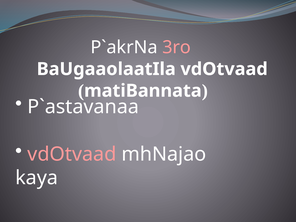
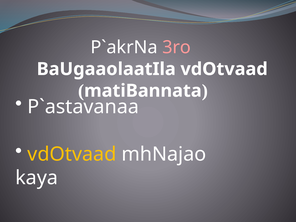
vdOtvaad colour: pink -> yellow (72, 154)
